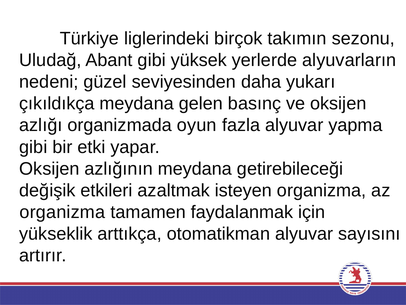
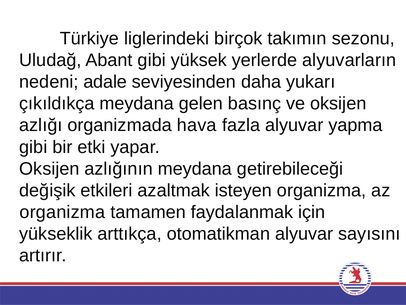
güzel: güzel -> adale (105, 82)
oyun: oyun -> hava (197, 125)
